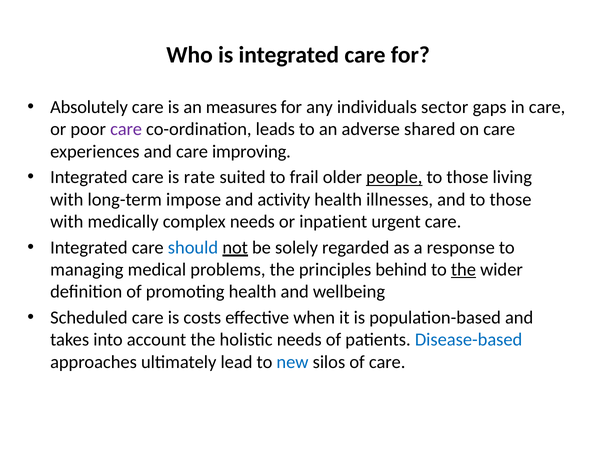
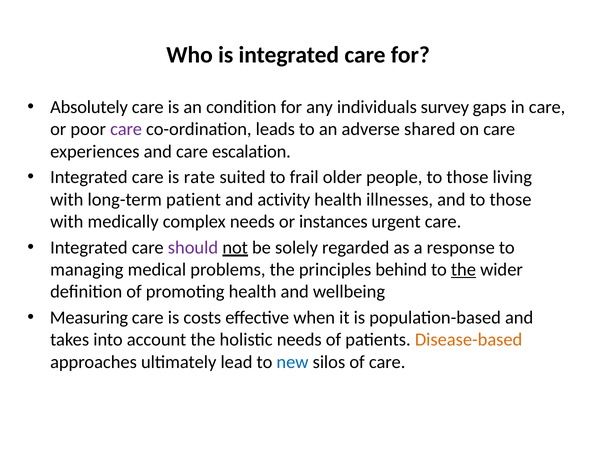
measures: measures -> condition (241, 107)
sector: sector -> survey (445, 107)
improving: improving -> escalation (251, 151)
people underline: present -> none (394, 177)
impose: impose -> patient (193, 199)
inpatient: inpatient -> instances (333, 222)
should colour: blue -> purple (193, 247)
Scheduled: Scheduled -> Measuring (89, 318)
Disease-based colour: blue -> orange (469, 340)
